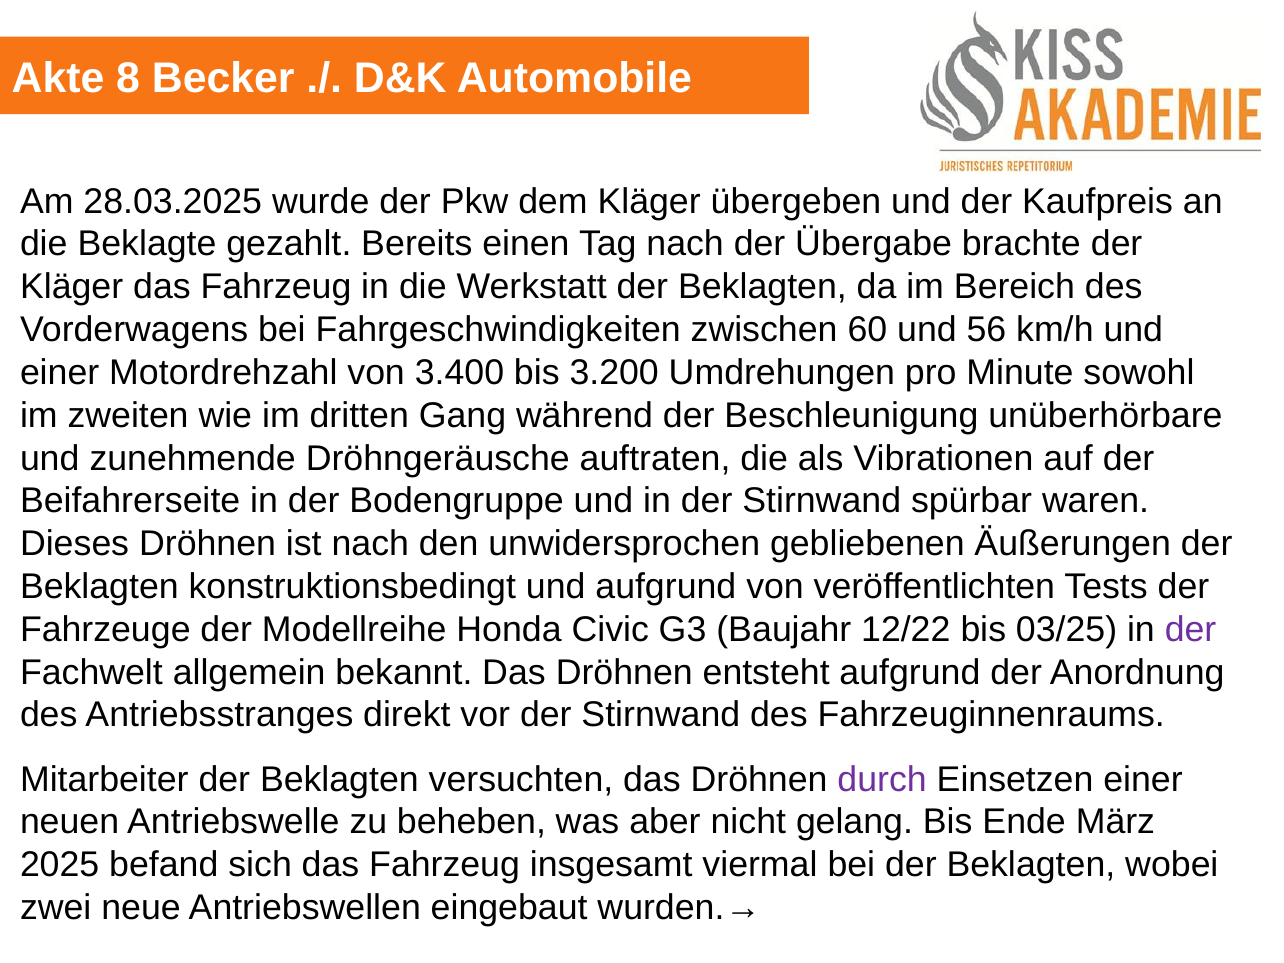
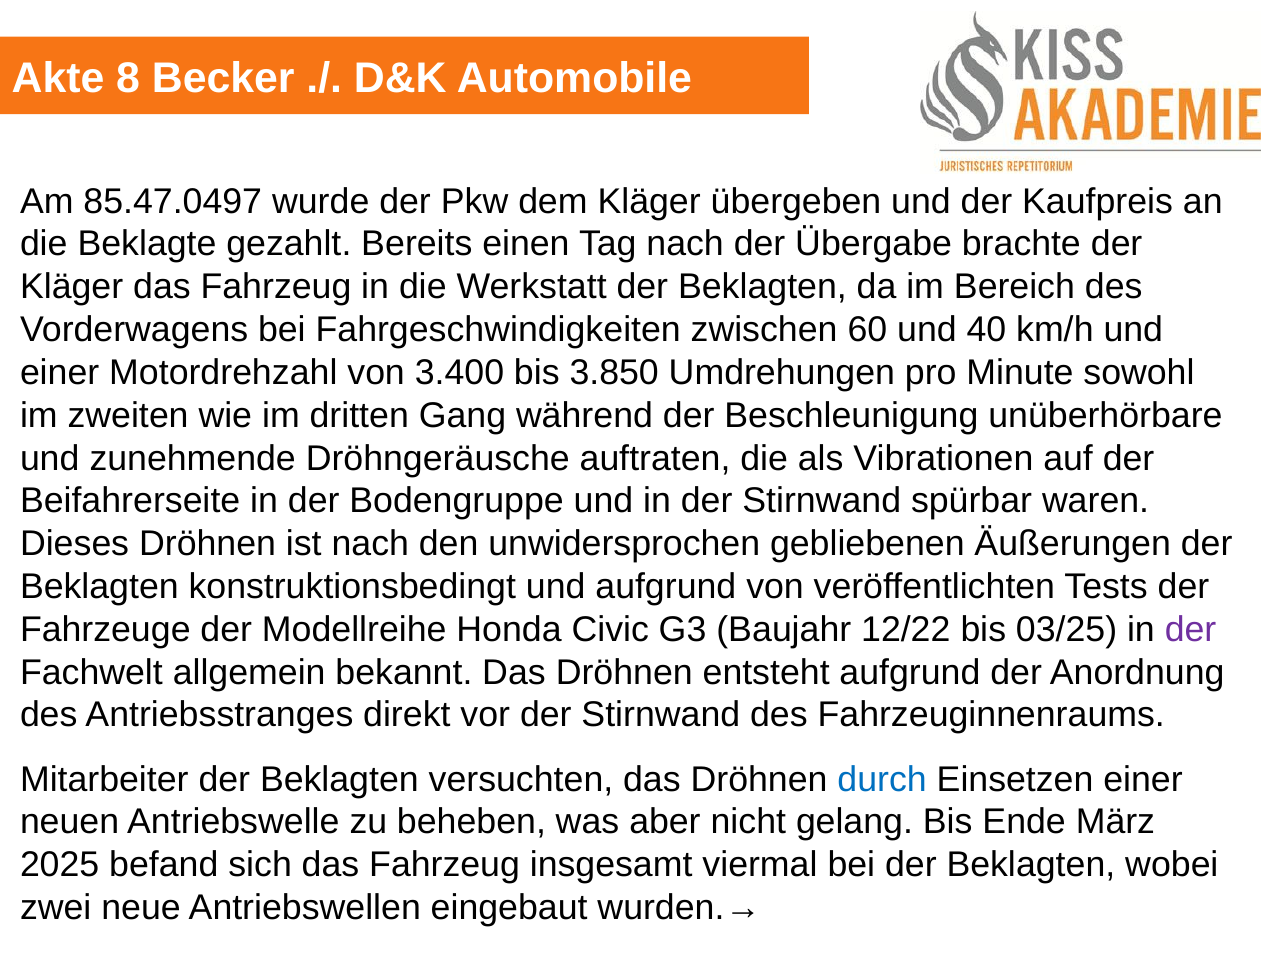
28.03.2025: 28.03.2025 -> 85.47.0497 (173, 201)
56: 56 -> 40 (986, 330)
3.200: 3.200 -> 3.850 (614, 373)
durch colour: purple -> blue (882, 779)
